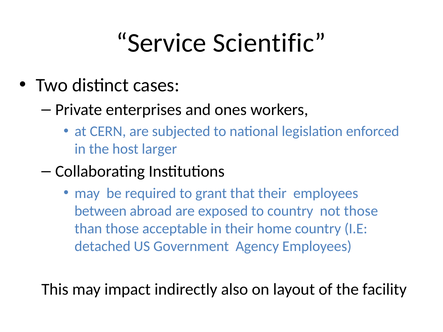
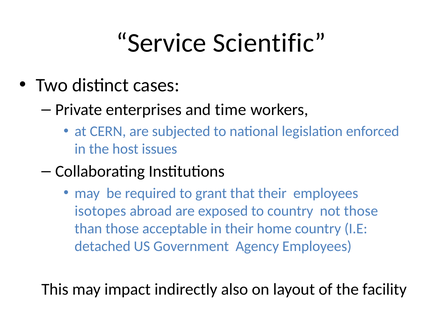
ones: ones -> time (231, 110)
larger: larger -> issues (159, 149)
between: between -> isotopes (100, 211)
